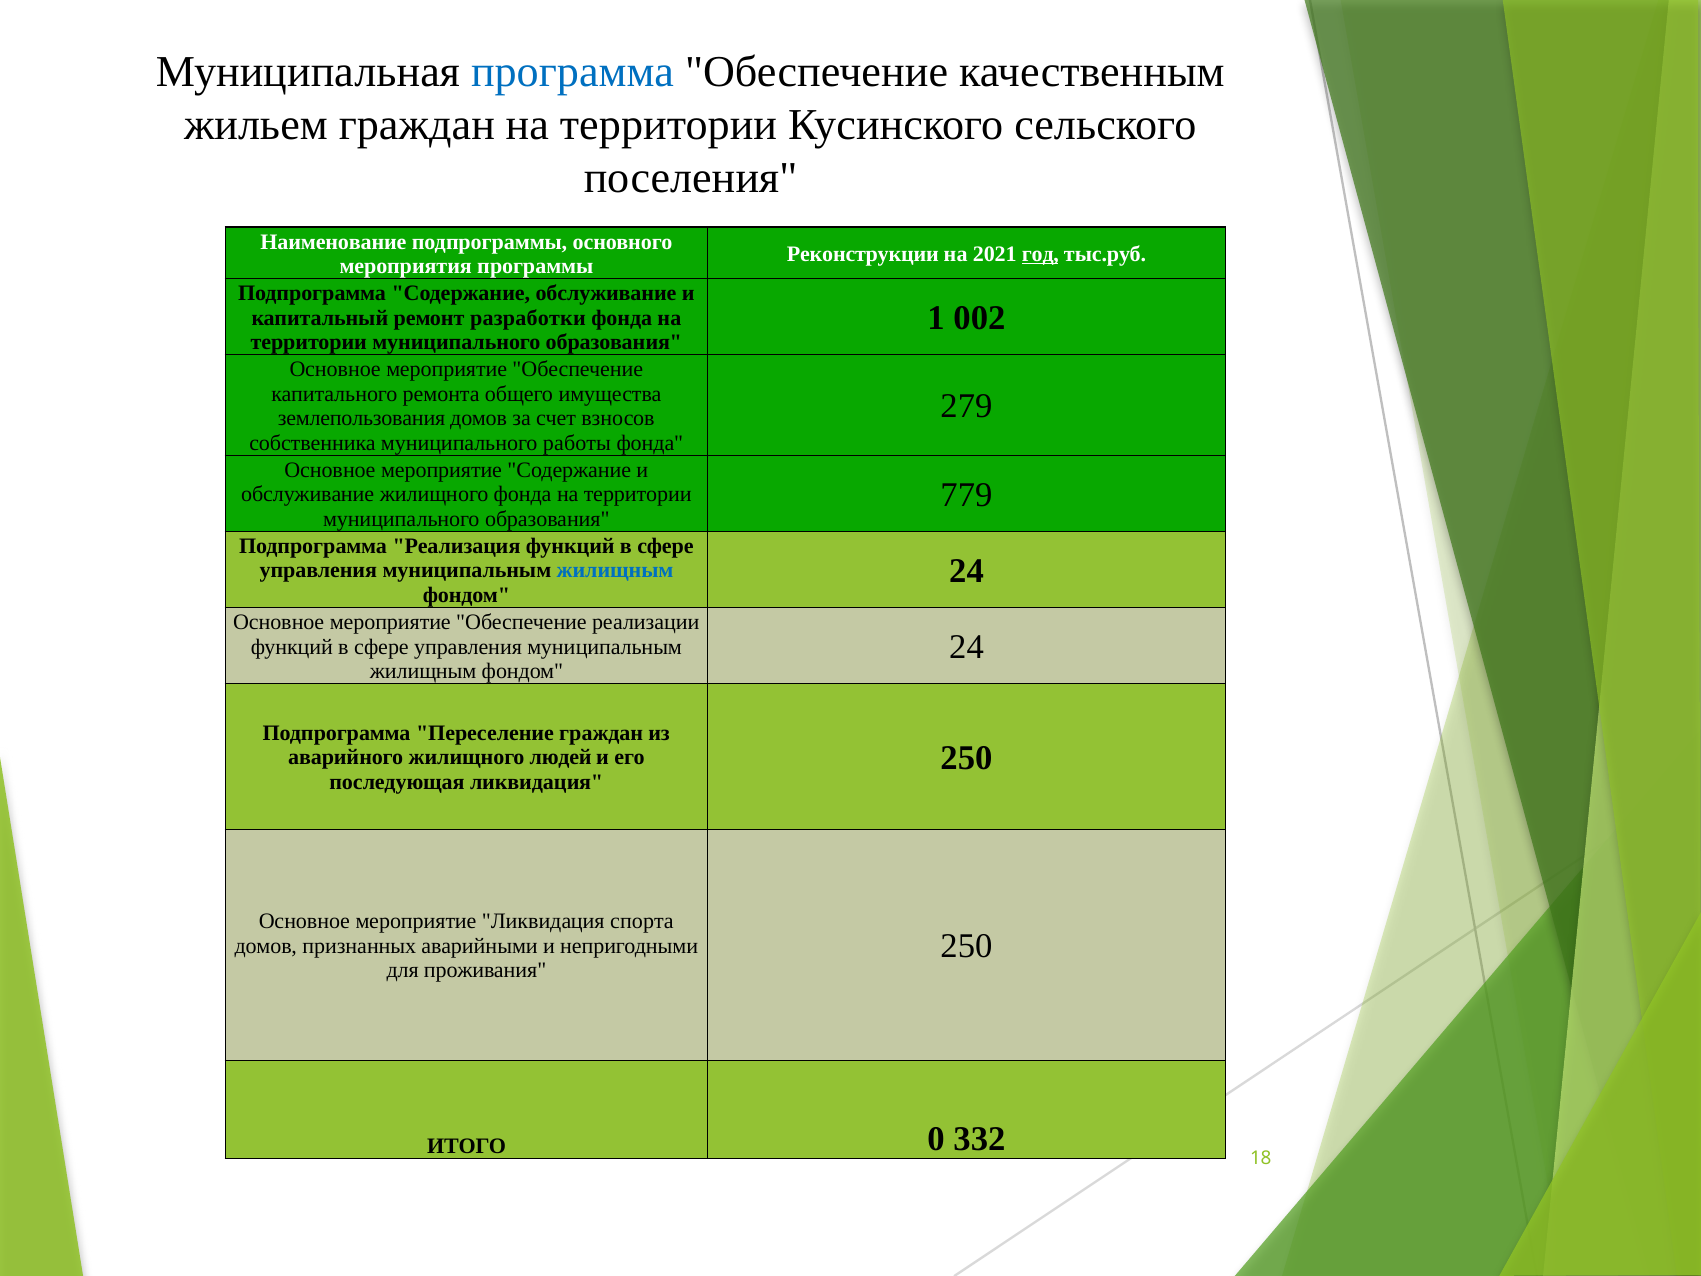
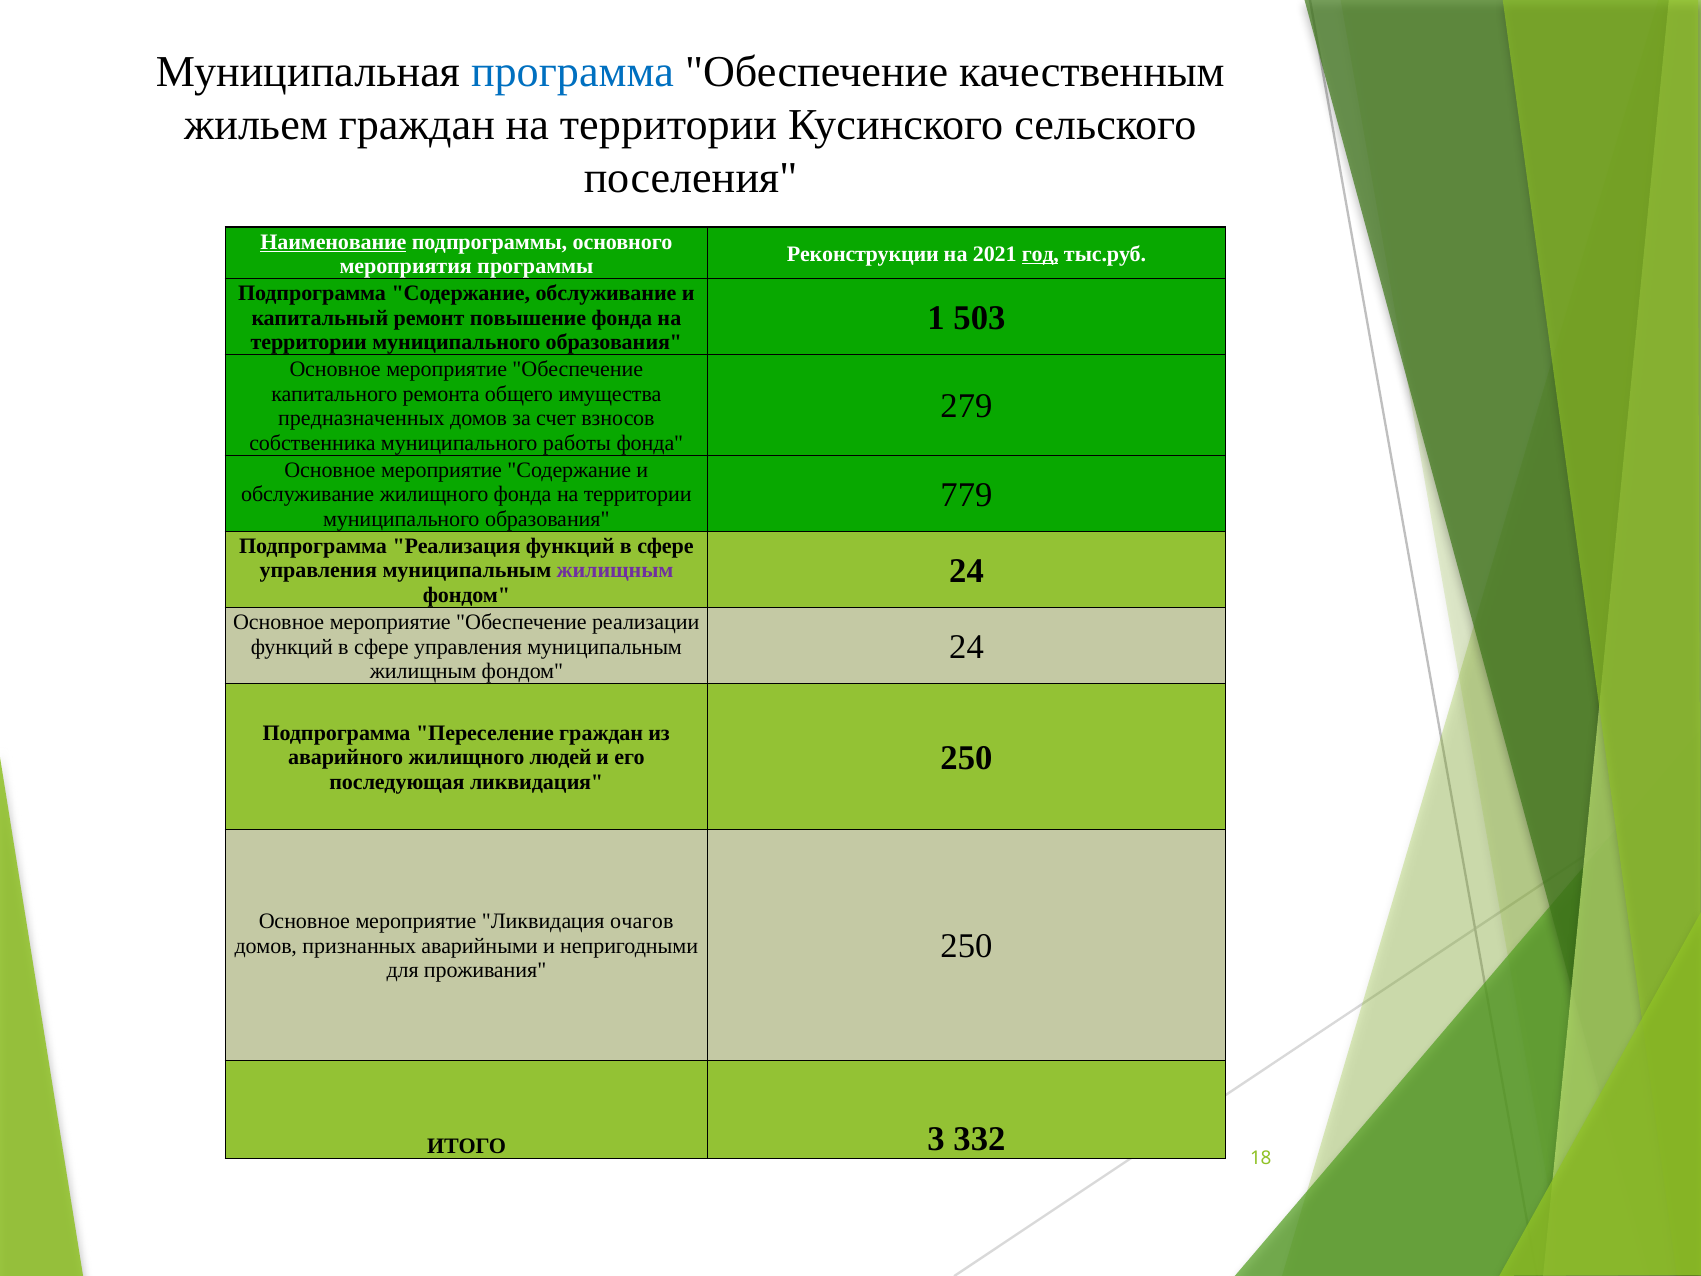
Наименование underline: none -> present (333, 242)
002: 002 -> 503 (979, 318)
разработки: разработки -> повышение (528, 318)
землепользования: землепользования -> предназначенных (361, 418)
жилищным colour: blue -> purple (615, 571)
спорта: спорта -> очагов (642, 921)
0: 0 -> 3 (936, 1139)
